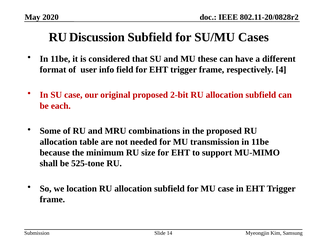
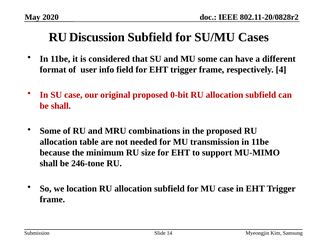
MU these: these -> some (207, 59)
2-bit: 2-bit -> 0-bit (179, 95)
be each: each -> shall (61, 106)
525-tone: 525-tone -> 246-tone (88, 163)
